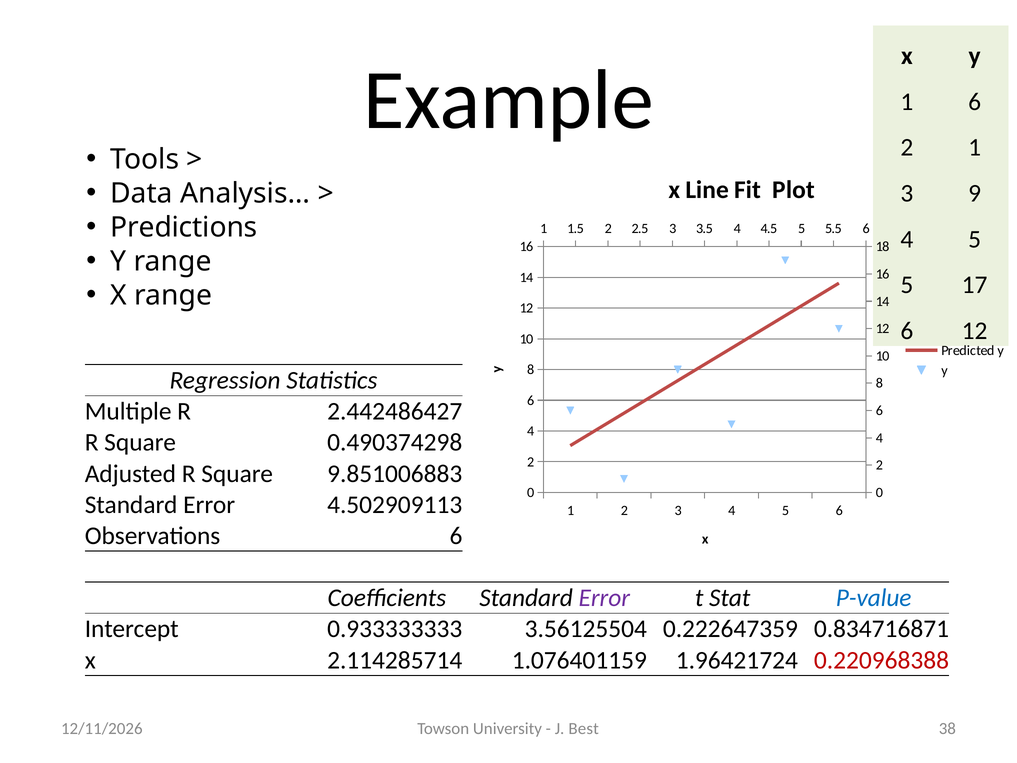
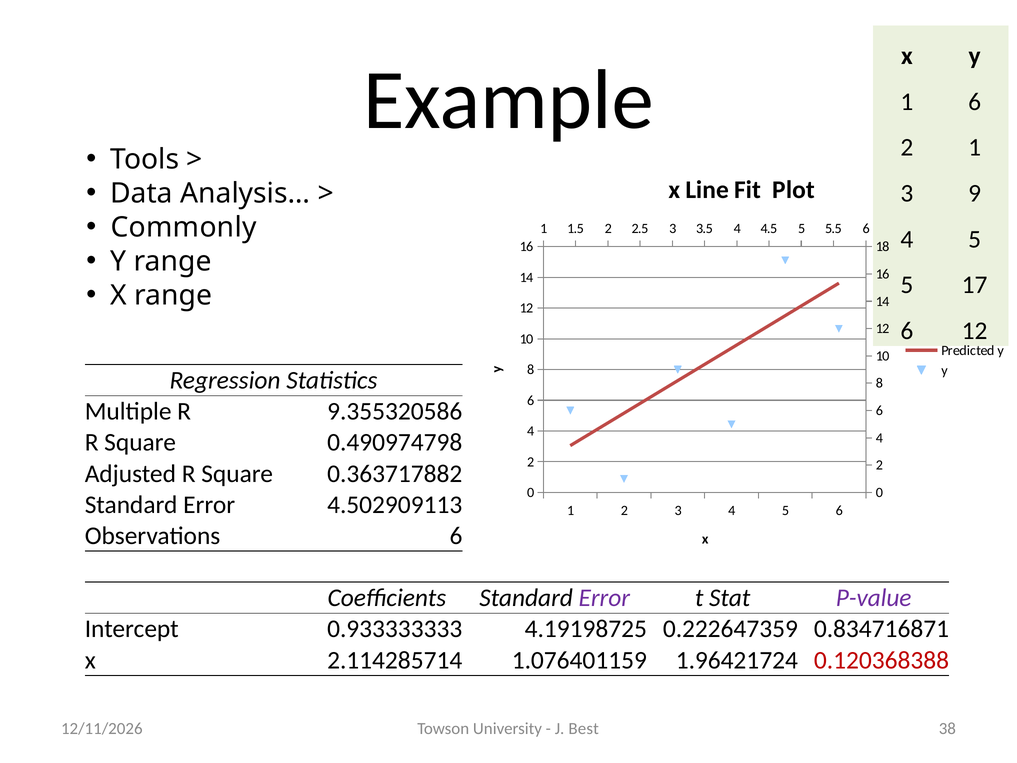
Predictions: Predictions -> Commonly (184, 227)
2.442486427: 2.442486427 -> 9.355320586 (395, 411)
0.490374298: 0.490374298 -> 0.490974798 (395, 442)
9.851006883: 9.851006883 -> 0.363717882 (395, 474)
P-value colour: blue -> purple (874, 598)
3.56125504: 3.56125504 -> 4.19198725 (586, 629)
0.220968388: 0.220968388 -> 0.120368388 (881, 660)
